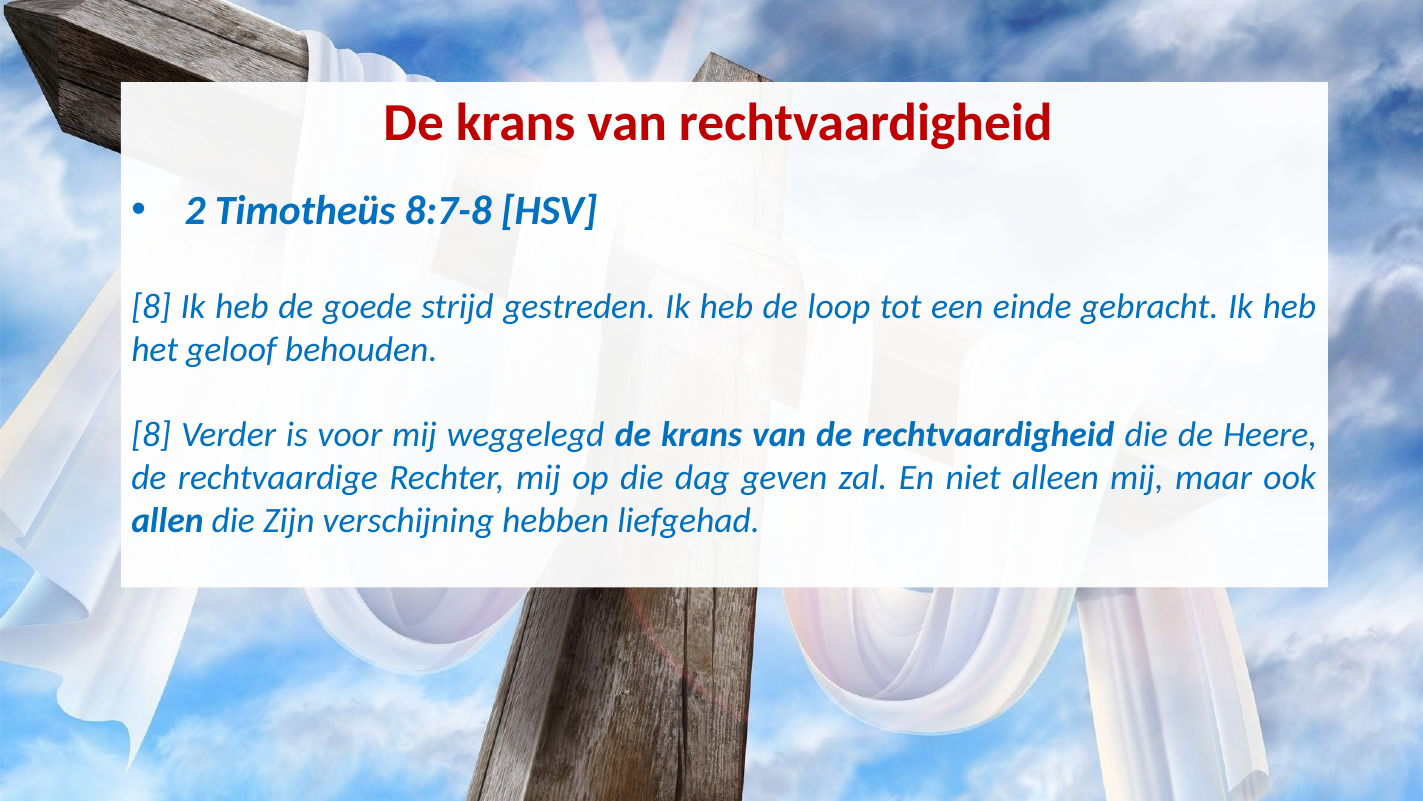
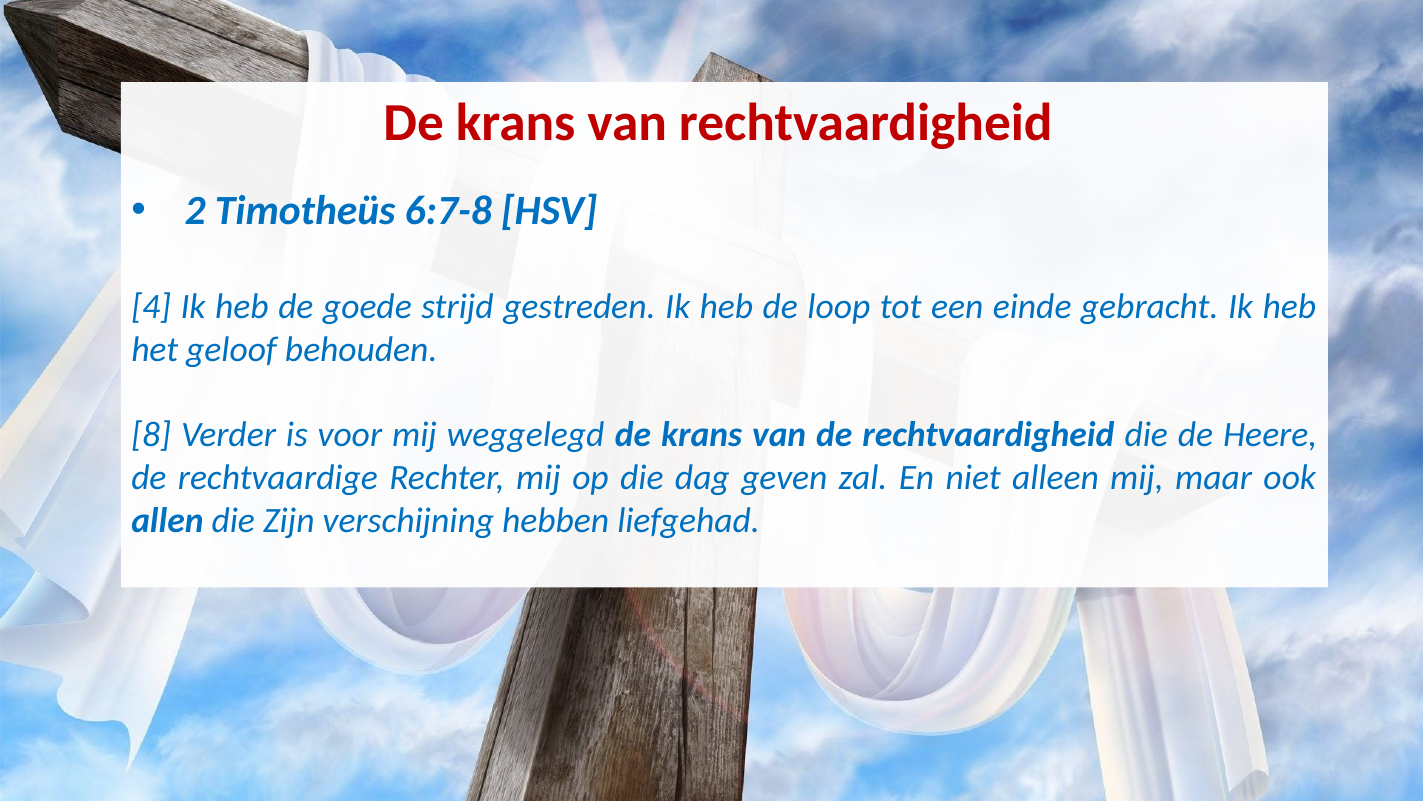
8:7-8: 8:7-8 -> 6:7-8 (448, 211)
8: 8 -> 4 (151, 307)
